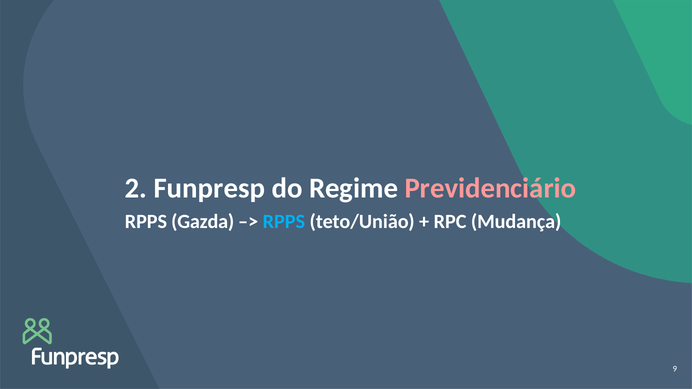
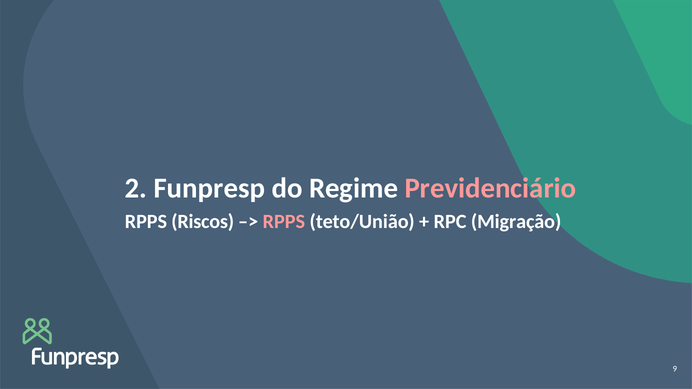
Gazda: Gazda -> Riscos (203, 222)
RPPS colour: light blue -> pink (284, 222)
Mudança: Mudança -> Migração (516, 222)
